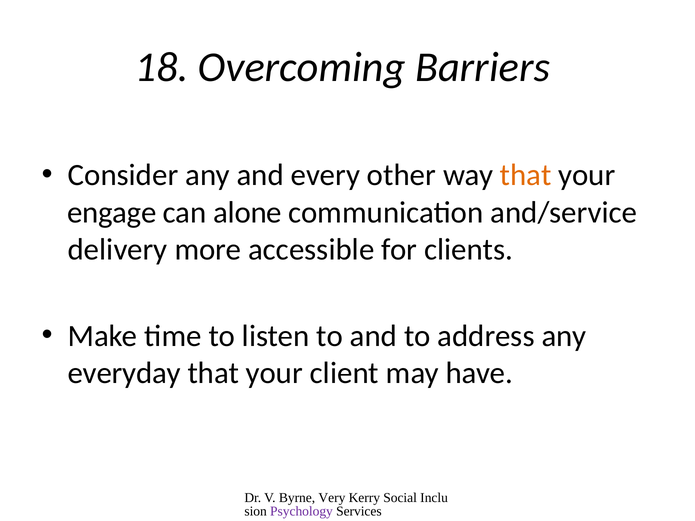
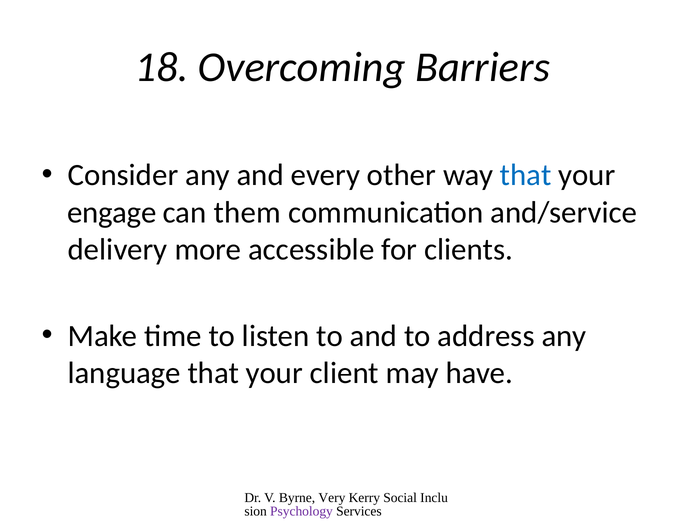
that colour: orange -> blue (526, 175)
alone: alone -> them (247, 212)
everyday: everyday -> language (124, 373)
